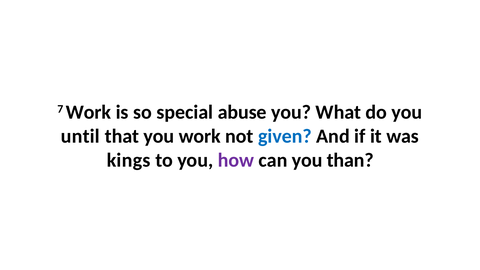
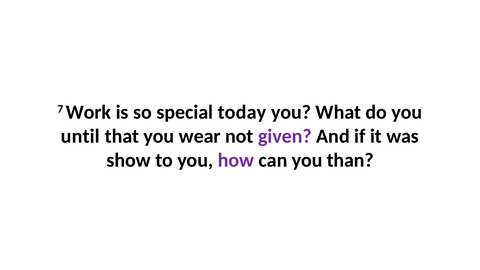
abuse: abuse -> today (242, 112)
you work: work -> wear (200, 136)
given colour: blue -> purple (285, 136)
kings: kings -> show (129, 160)
